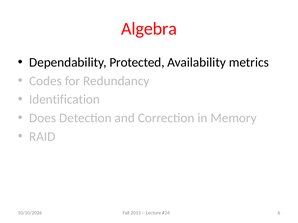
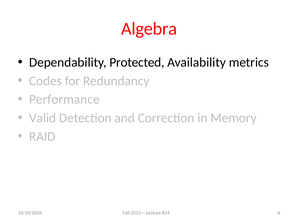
Identification: Identification -> Performance (64, 100)
Does: Does -> Valid (43, 118)
